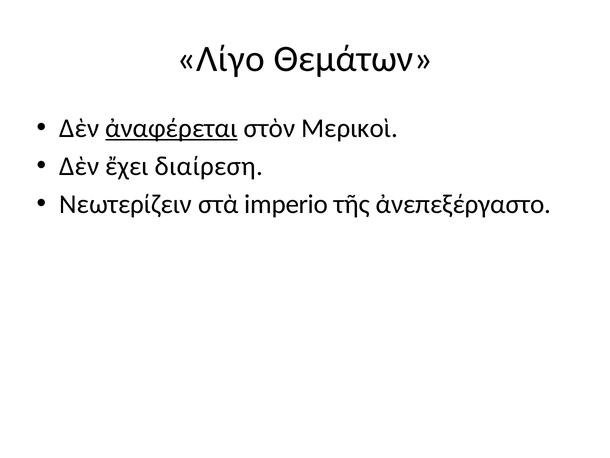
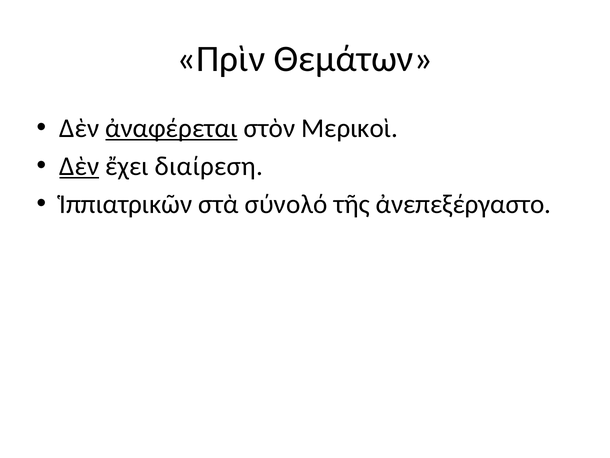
Λίγο: Λίγο -> Πρὶν (221, 59)
Δὲν underline: none -> present (79, 166)
Νεωτερίζειν: Νεωτερίζειν -> Ἱππιατρικῶν (126, 204)
imperio: imperio -> σύνολό (286, 204)
